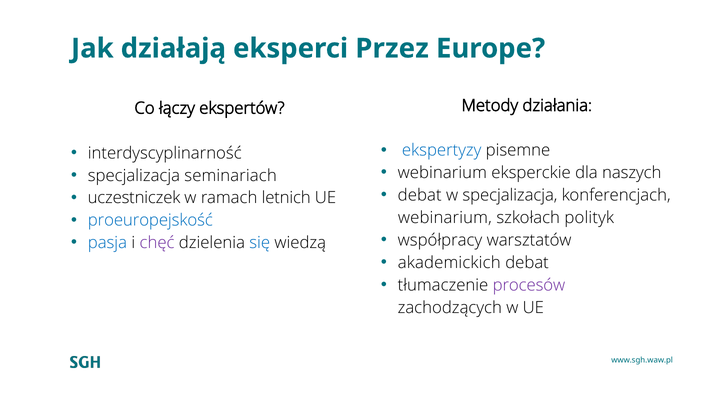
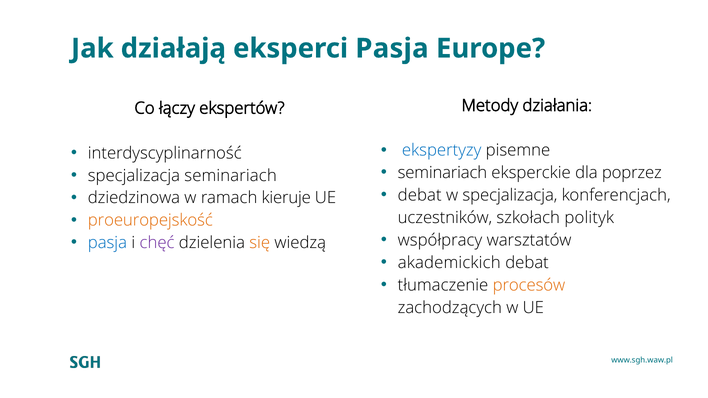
eksperci Przez: Przez -> Pasja (392, 48)
webinarium: webinarium -> seminariach (442, 173)
naszych: naszych -> poprzez (632, 173)
uczestniczek: uczestniczek -> dziedzinowa (134, 198)
letnich: letnich -> kieruje (286, 198)
webinarium: webinarium -> uczestników (445, 218)
proeuropejskość colour: blue -> orange (150, 221)
się colour: blue -> orange (260, 243)
procesów colour: purple -> orange (529, 285)
